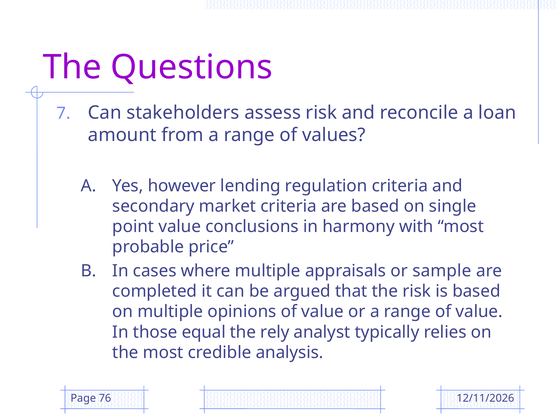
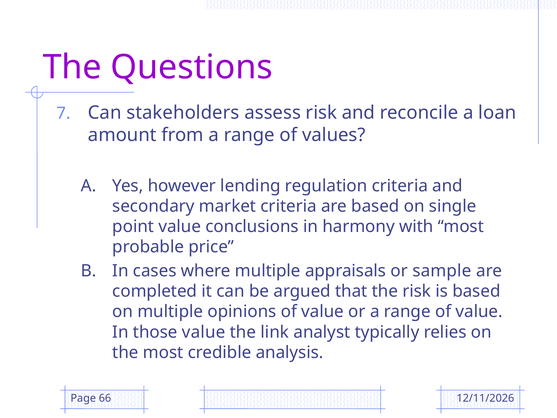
those equal: equal -> value (204, 332)
rely: rely -> link (275, 332)
76: 76 -> 66 (105, 398)
